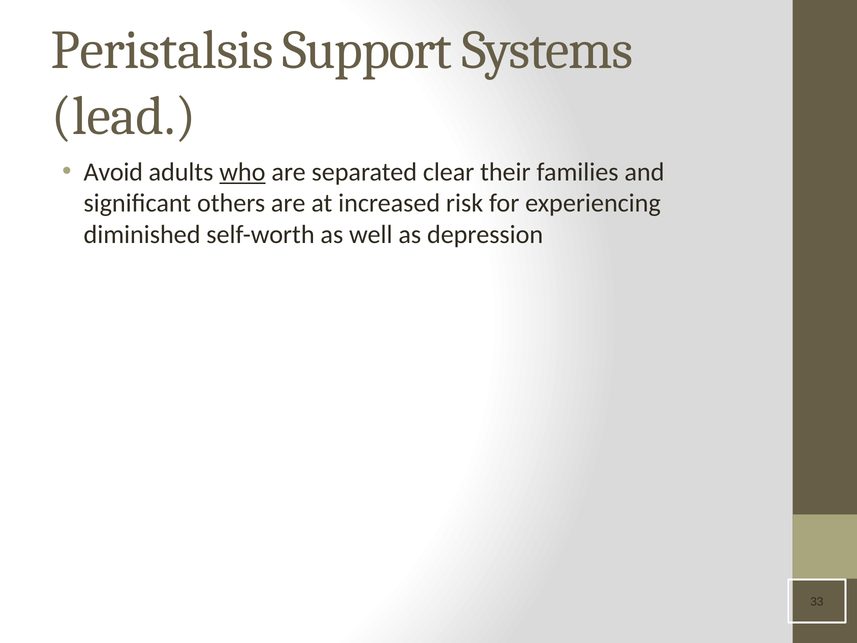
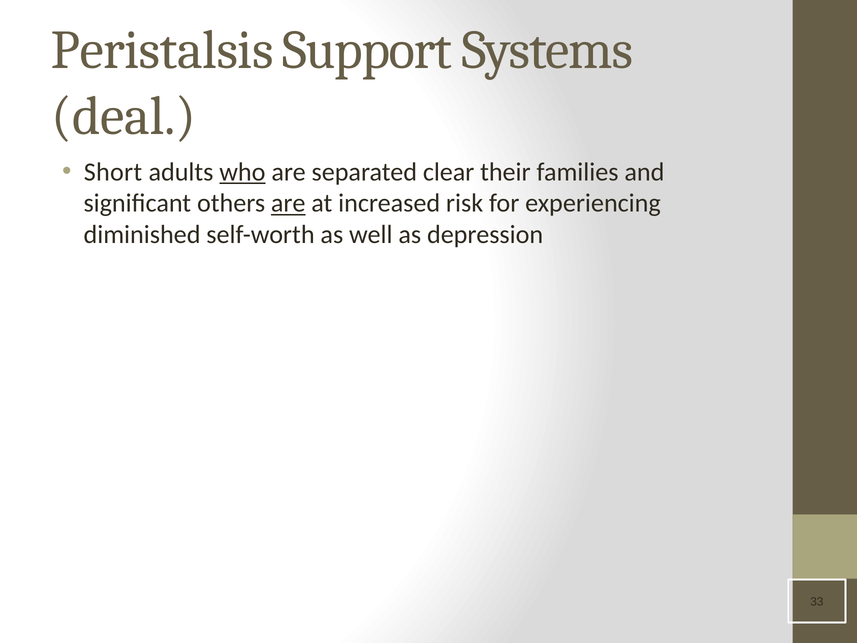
lead: lead -> deal (124, 116)
Avoid: Avoid -> Short (113, 172)
are underline: none -> present (288, 203)
